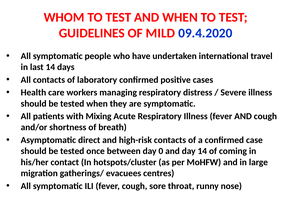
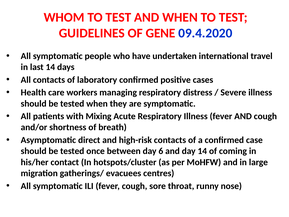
MILD: MILD -> GENE (161, 33)
0: 0 -> 6 (161, 151)
